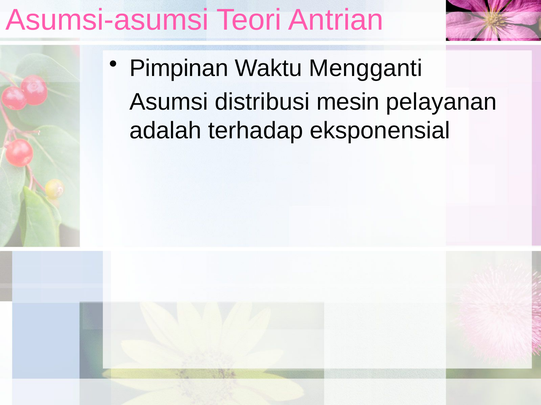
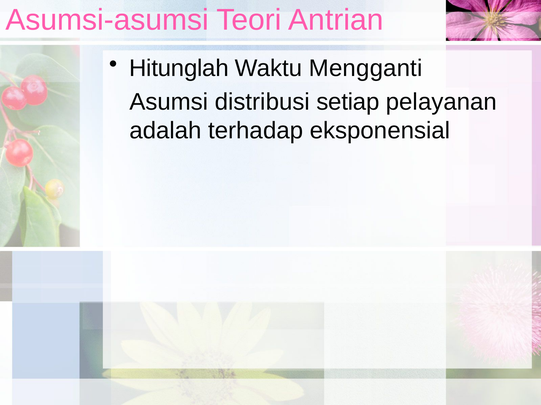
Pimpinan: Pimpinan -> Hitunglah (179, 68)
mesin: mesin -> setiap (348, 102)
